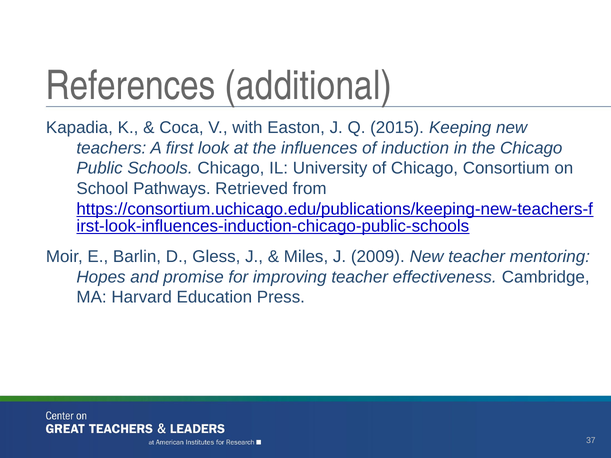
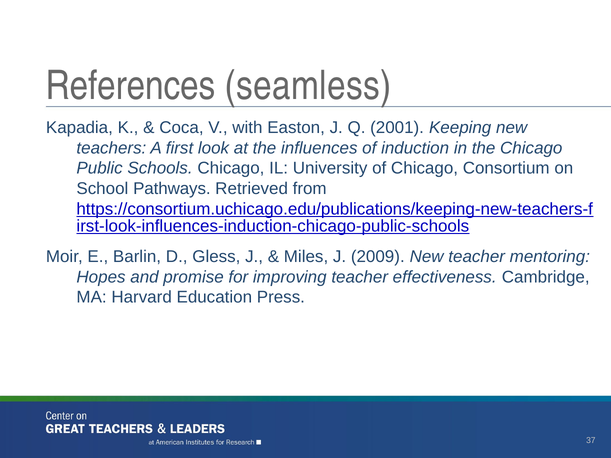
additional: additional -> seamless (308, 86)
2015: 2015 -> 2001 (397, 128)
